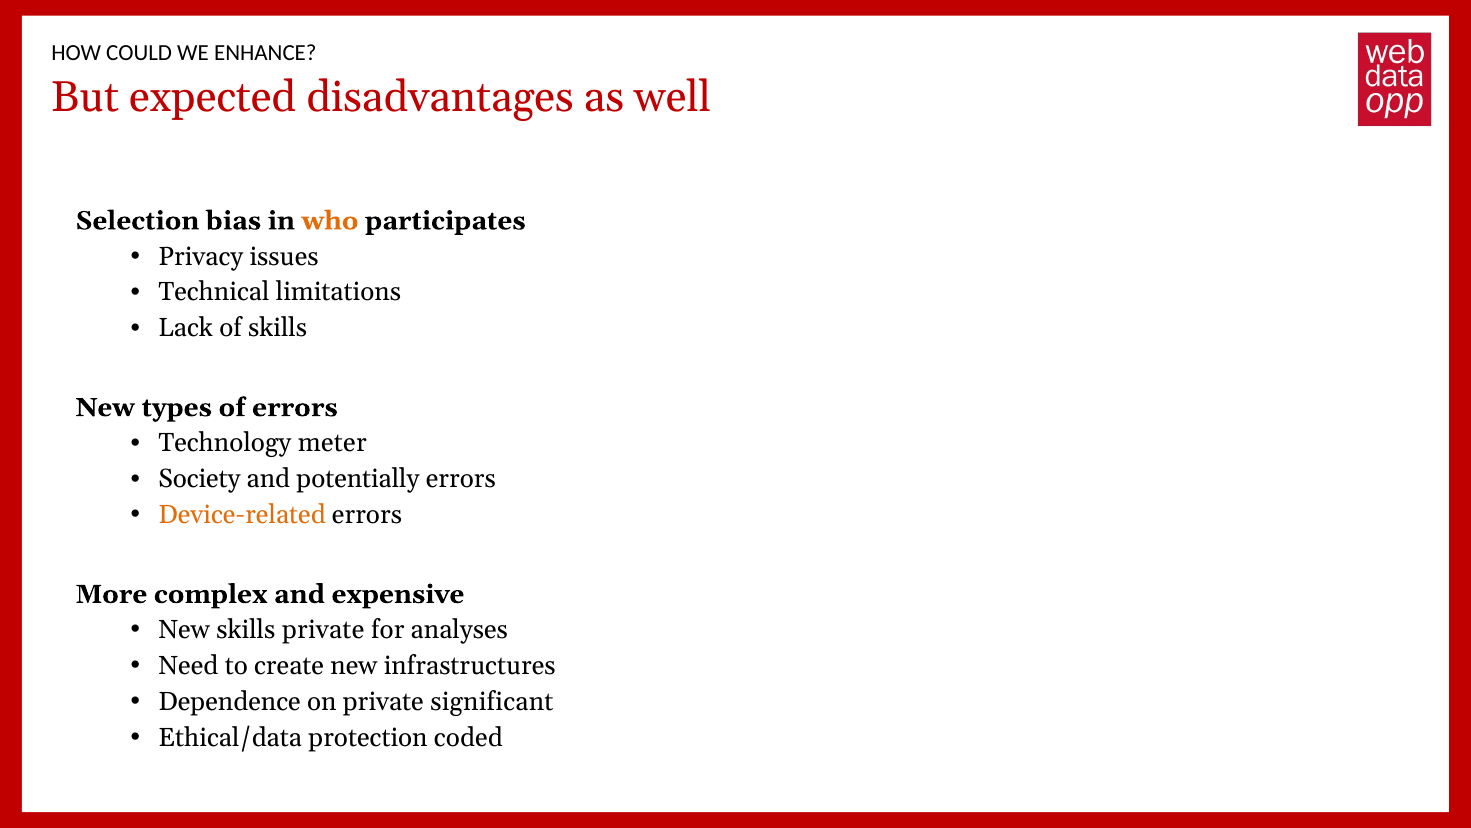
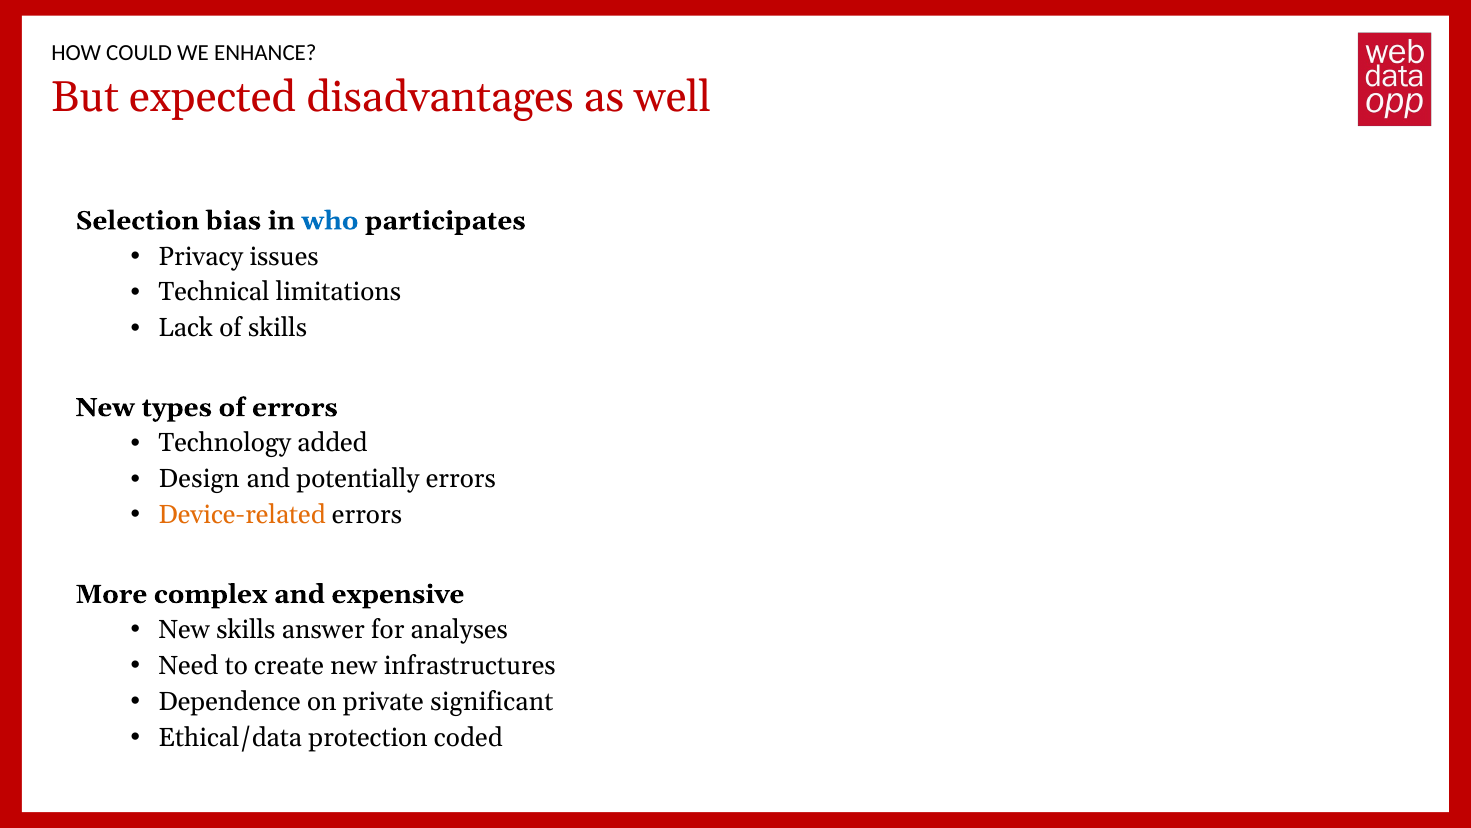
who colour: orange -> blue (330, 221)
meter: meter -> added (332, 443)
Society: Society -> Design (199, 479)
skills private: private -> answer (323, 630)
